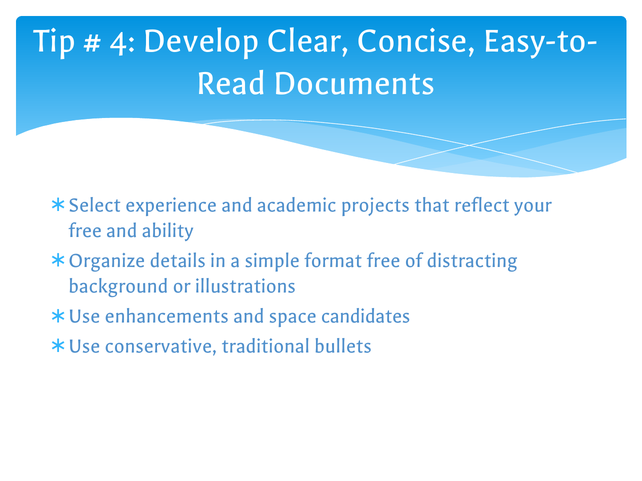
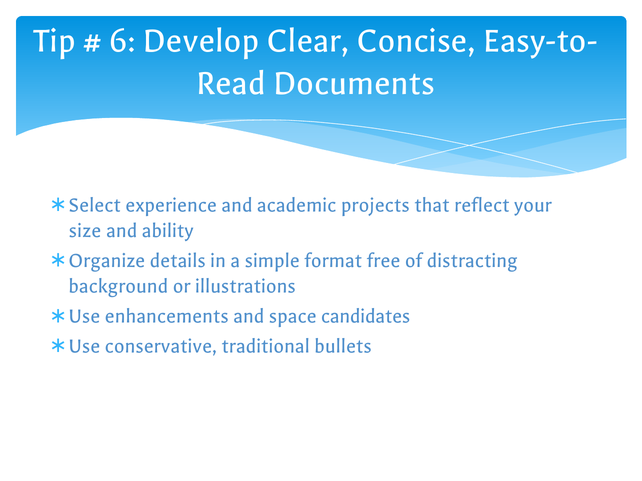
4: 4 -> 6 (122, 40)
free: free -> size (85, 230)
